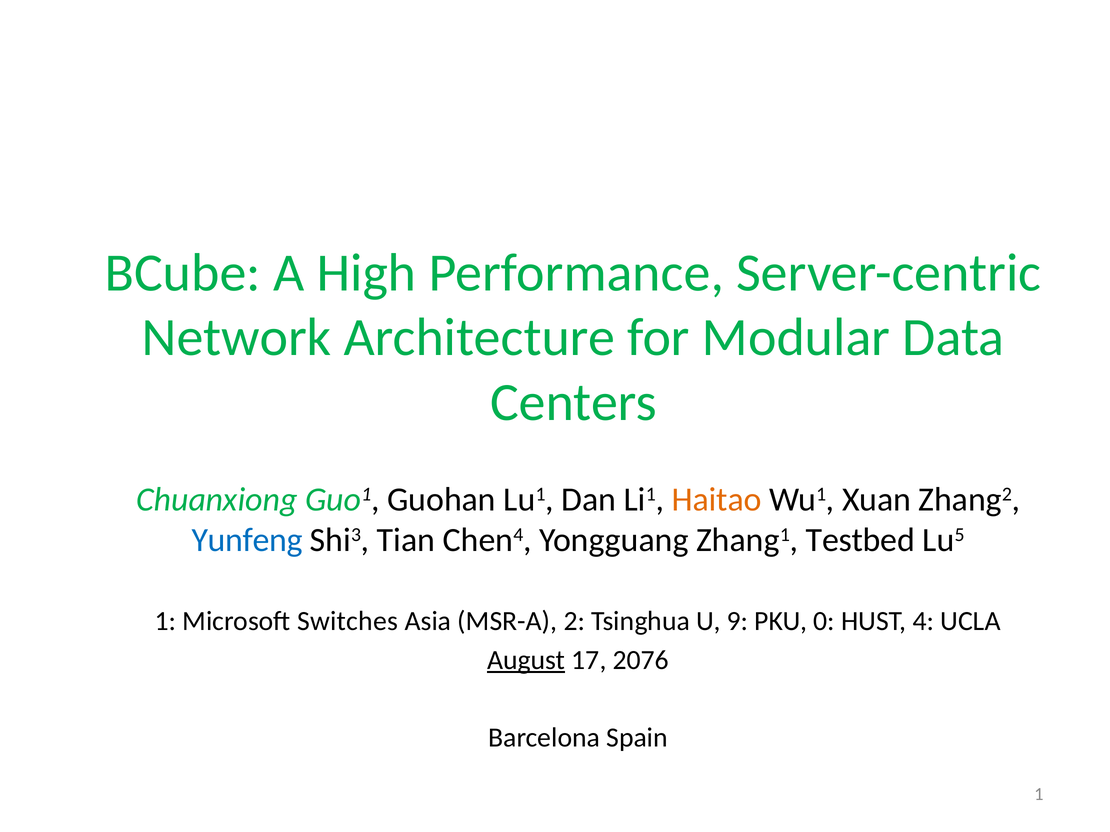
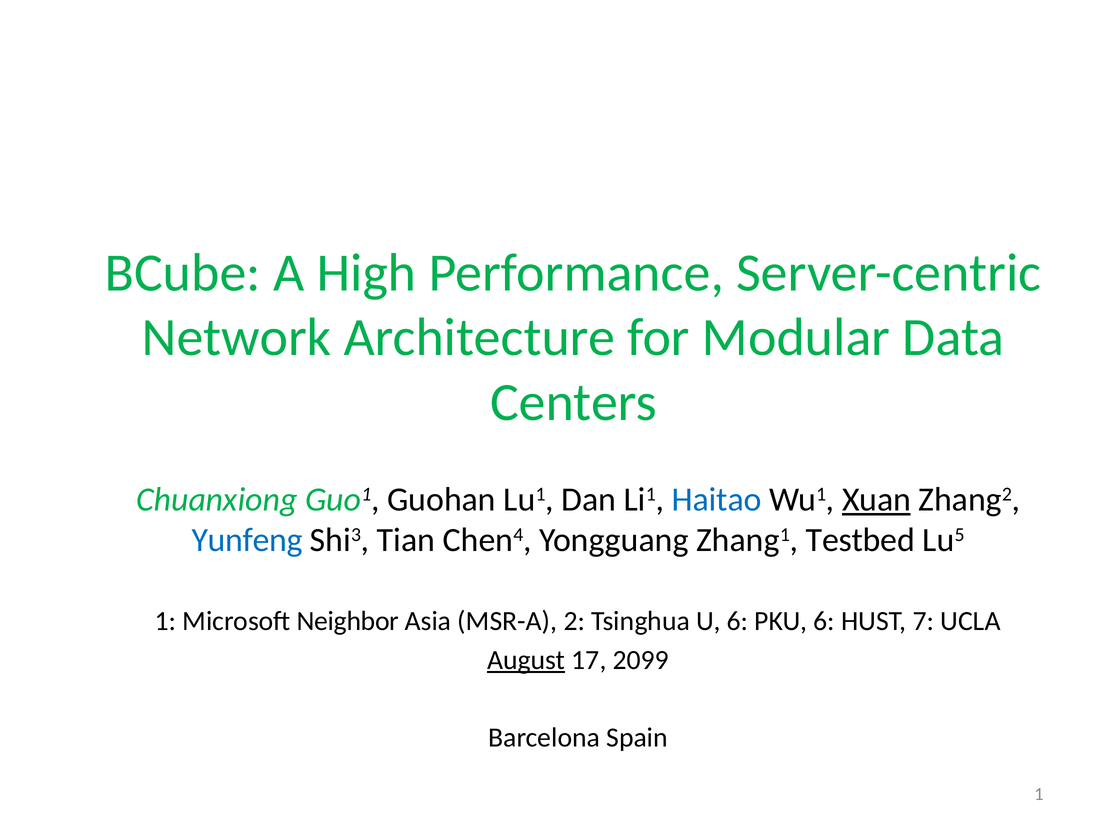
Haitao colour: orange -> blue (717, 500)
Xuan underline: none -> present (876, 500)
Switches: Switches -> Neighbor (348, 622)
U 9: 9 -> 6 (737, 622)
PKU 0: 0 -> 6 (824, 622)
4: 4 -> 7 (923, 622)
2076: 2076 -> 2099 (641, 660)
